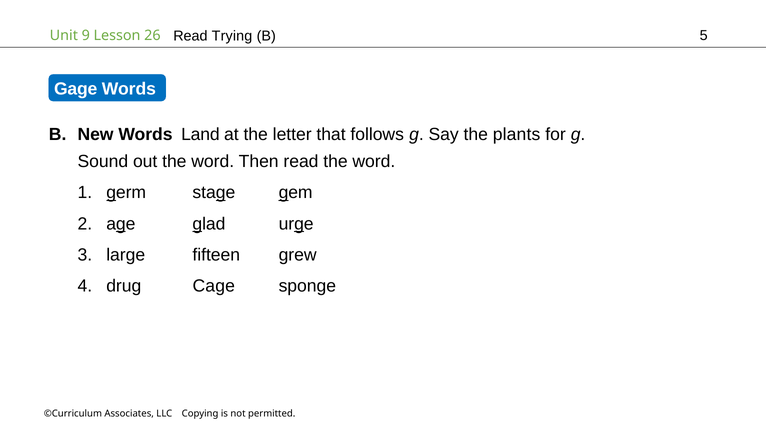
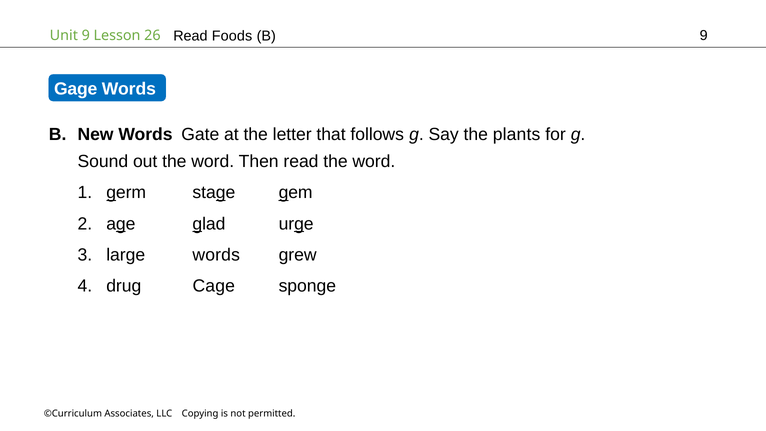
Trying: Trying -> Foods (232, 36)
5: 5 -> 9 (704, 35)
Land: Land -> Gate (200, 134)
large fifteen: fifteen -> words (216, 255)
